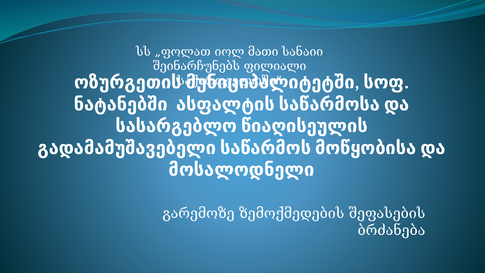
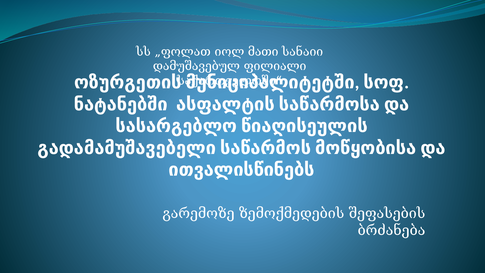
შეინარჩუნებს: შეინარჩუნებს -> დამუშავებულ (196, 66)
მოსალოდნელი: მოსალოდნელი -> ითვალისწინებს (242, 170)
